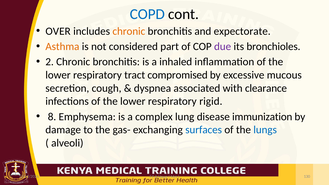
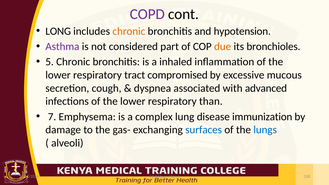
COPD colour: blue -> purple (147, 14)
OVER: OVER -> LONG (58, 31)
expectorate: expectorate -> hypotension (242, 31)
Asthma colour: orange -> purple (62, 47)
due colour: purple -> orange (223, 47)
2: 2 -> 5 (50, 62)
clearance: clearance -> advanced (266, 88)
rigid: rigid -> than (211, 101)
8: 8 -> 7 (52, 117)
